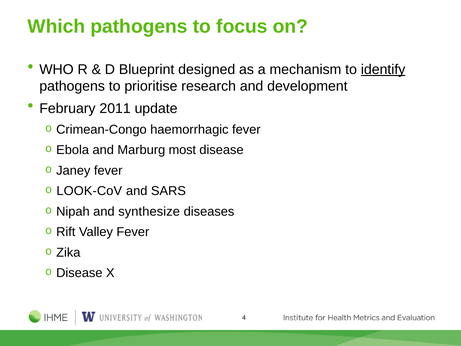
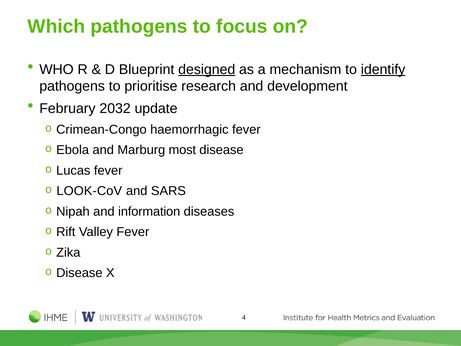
designed underline: none -> present (207, 69)
2011: 2011 -> 2032 (115, 108)
Janey: Janey -> Lucas (73, 170)
synthesize: synthesize -> information (149, 211)
